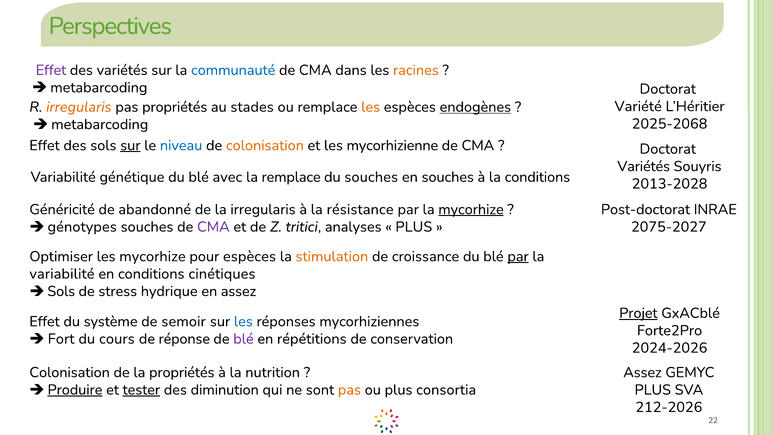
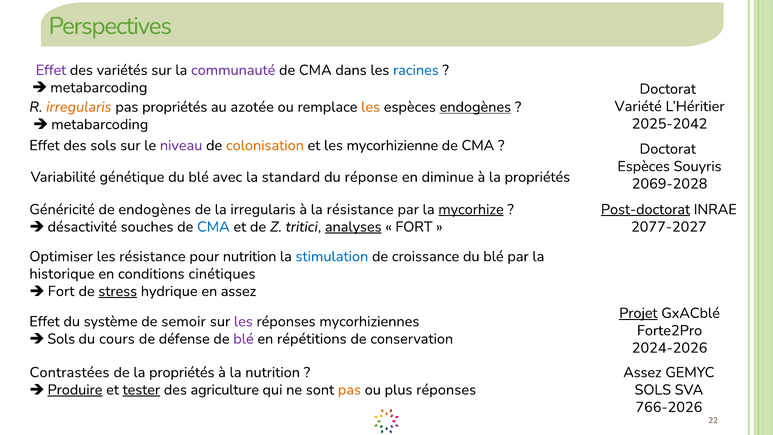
communauté colour: blue -> purple (233, 70)
racines colour: orange -> blue (416, 70)
stades: stades -> azotée (252, 107)
2025-2068: 2025-2068 -> 2025-2042 (670, 124)
sur underline: present -> none (130, 145)
niveau colour: blue -> purple (181, 145)
Variétés: Variétés -> Espèces (644, 166)
la remplace: remplace -> standard (291, 177)
du souches: souches -> réponse (371, 177)
en souches: souches -> diminue (448, 177)
à la conditions: conditions -> propriétés (537, 177)
2013-2028: 2013-2028 -> 2069-2028 (670, 184)
de abandonné: abandonné -> endogènes (155, 209)
Post-doctorat underline: none -> present (645, 209)
2075-2027: 2075-2027 -> 2077-2027 (669, 227)
génotypes: génotypes -> désactivité (82, 227)
CMA colour: purple -> blue (213, 227)
analyses underline: none -> present (353, 227)
PLUS: PLUS -> FORT (414, 227)
les mycorhize: mycorhize -> résistance (152, 256)
pour espèces: espèces -> nutrition (250, 256)
stimulation colour: orange -> blue (332, 256)
par underline: present -> none (518, 256)
variabilité: variabilité -> historique (62, 274)
Sols: Sols -> Fort (61, 291)
stress underline: none -> present (118, 291)
les colour: blue -> purple (243, 321)
Fort: Fort -> Sols (61, 339)
réponse: réponse -> défense (184, 339)
Colonisation: Colonisation -> Contrastées (70, 372)
PLUS: PLUS -> SOLS (653, 390)
diminution: diminution -> agriculture (225, 390)
plus consortia: consortia -> réponses (446, 390)
212-2026: 212-2026 -> 766-2026 (669, 407)
